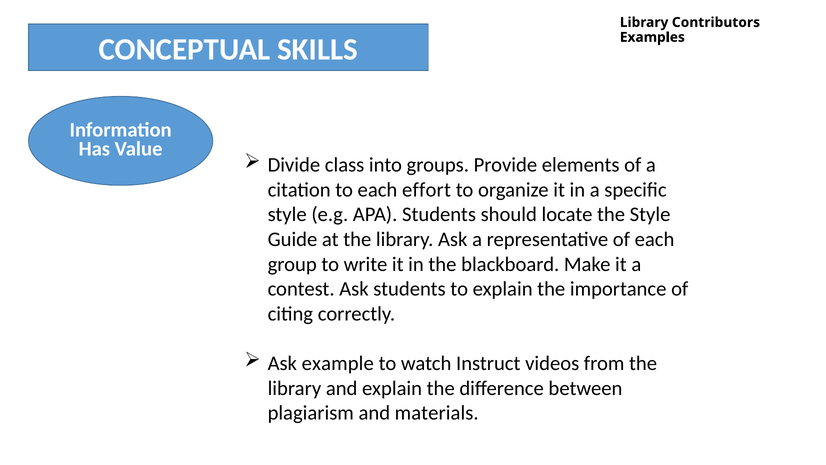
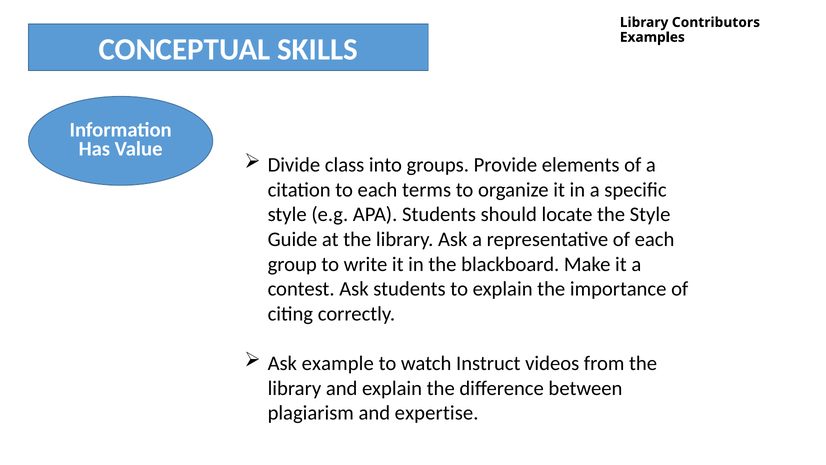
effort: effort -> terms (427, 190)
materials: materials -> expertise (437, 413)
